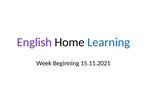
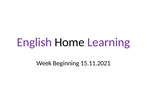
Learning colour: blue -> purple (109, 42)
